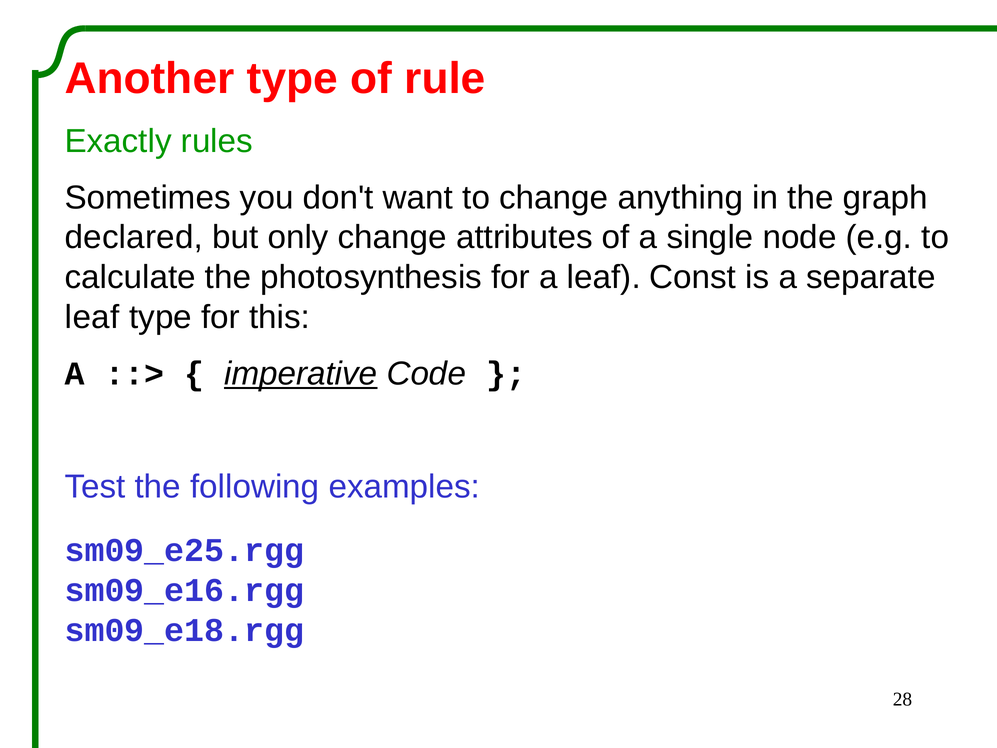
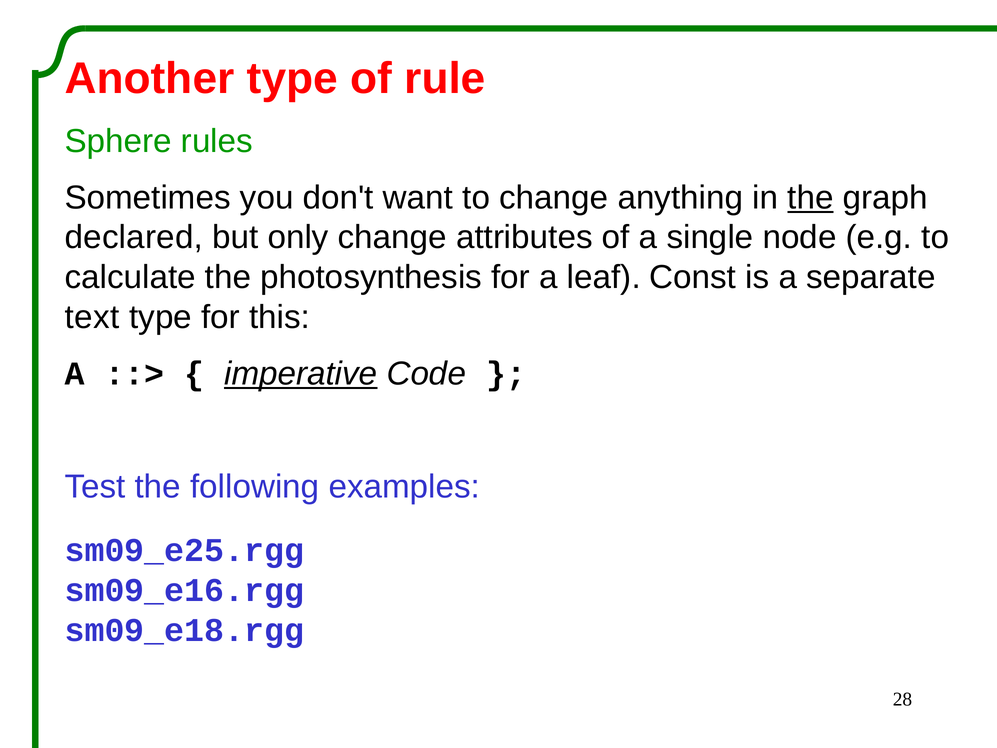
Exactly: Exactly -> Sphere (118, 141)
the underline: none -> present (810, 198)
leaf: leaf -> text (92, 317)
